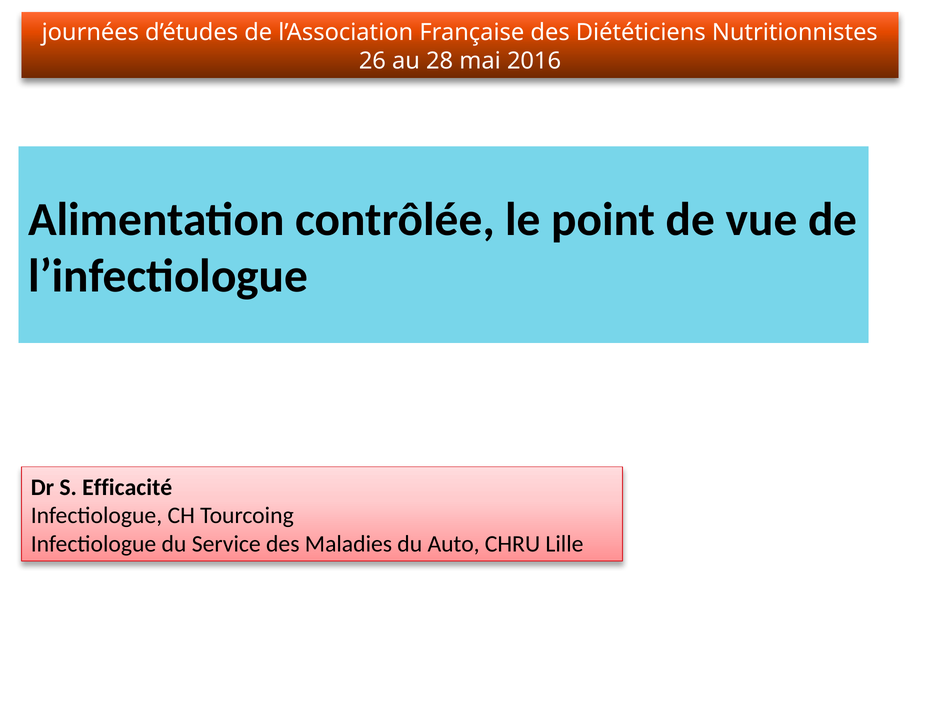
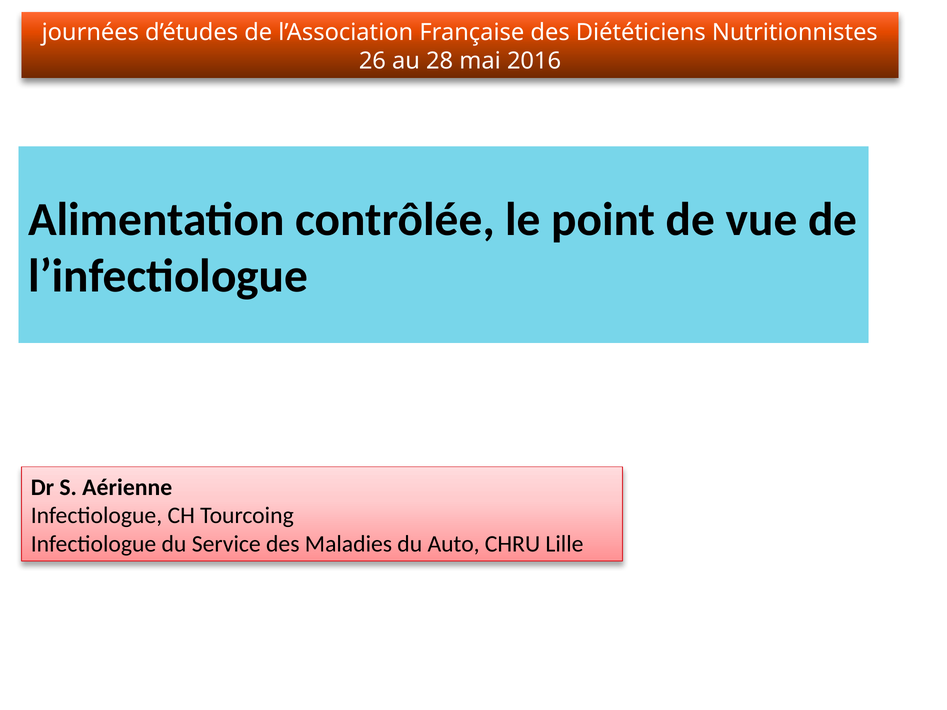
Efficacité: Efficacité -> Aérienne (127, 487)
